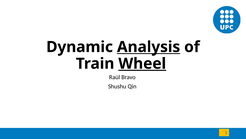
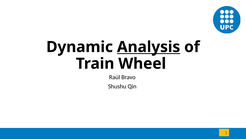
Wheel underline: present -> none (142, 63)
